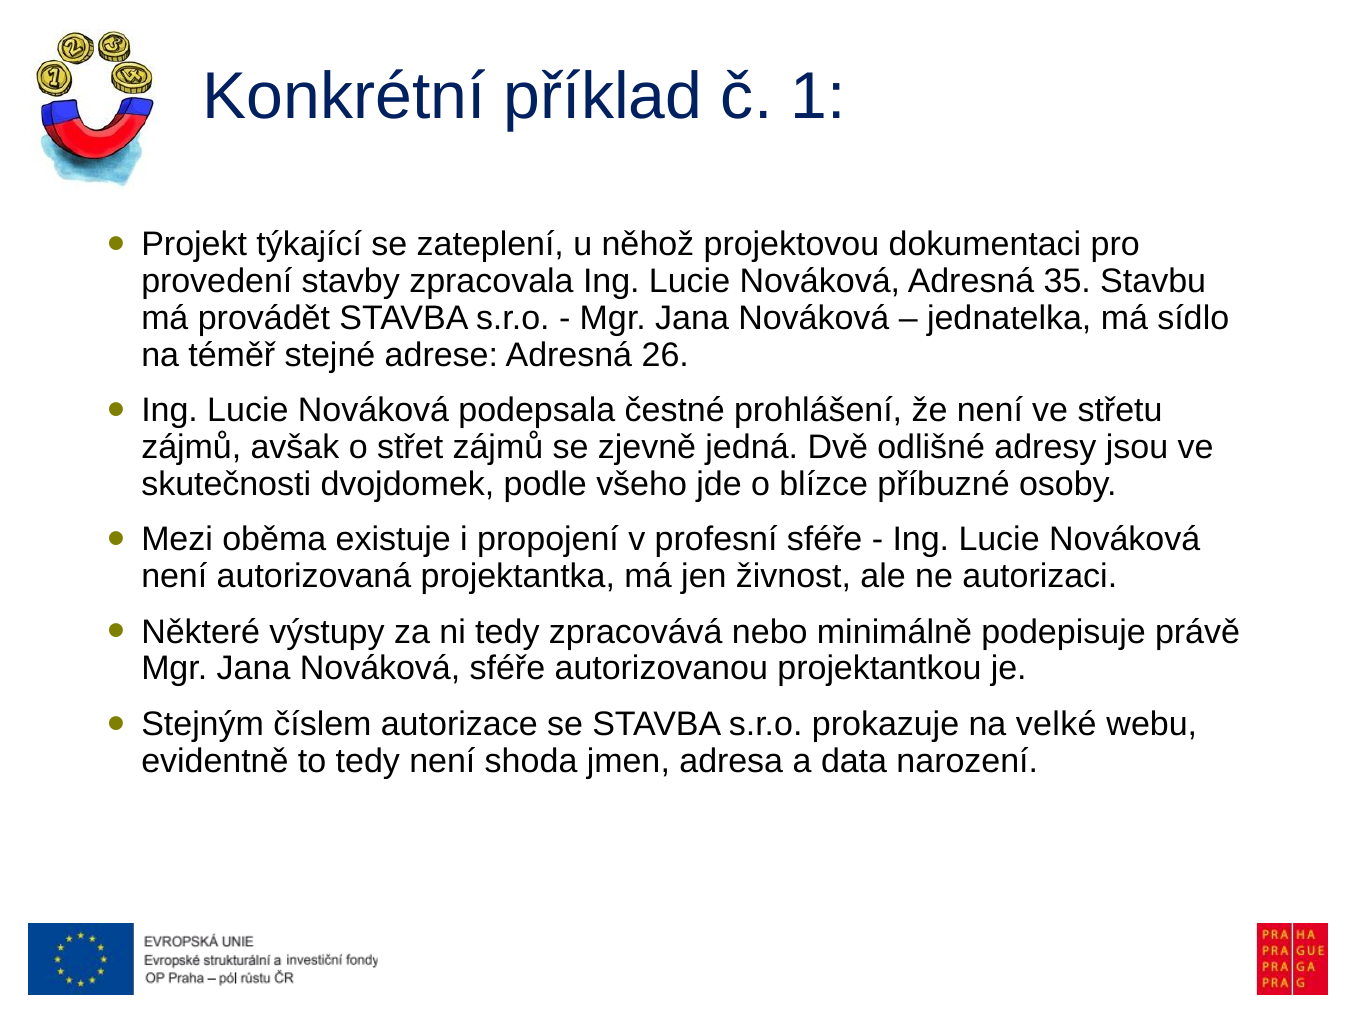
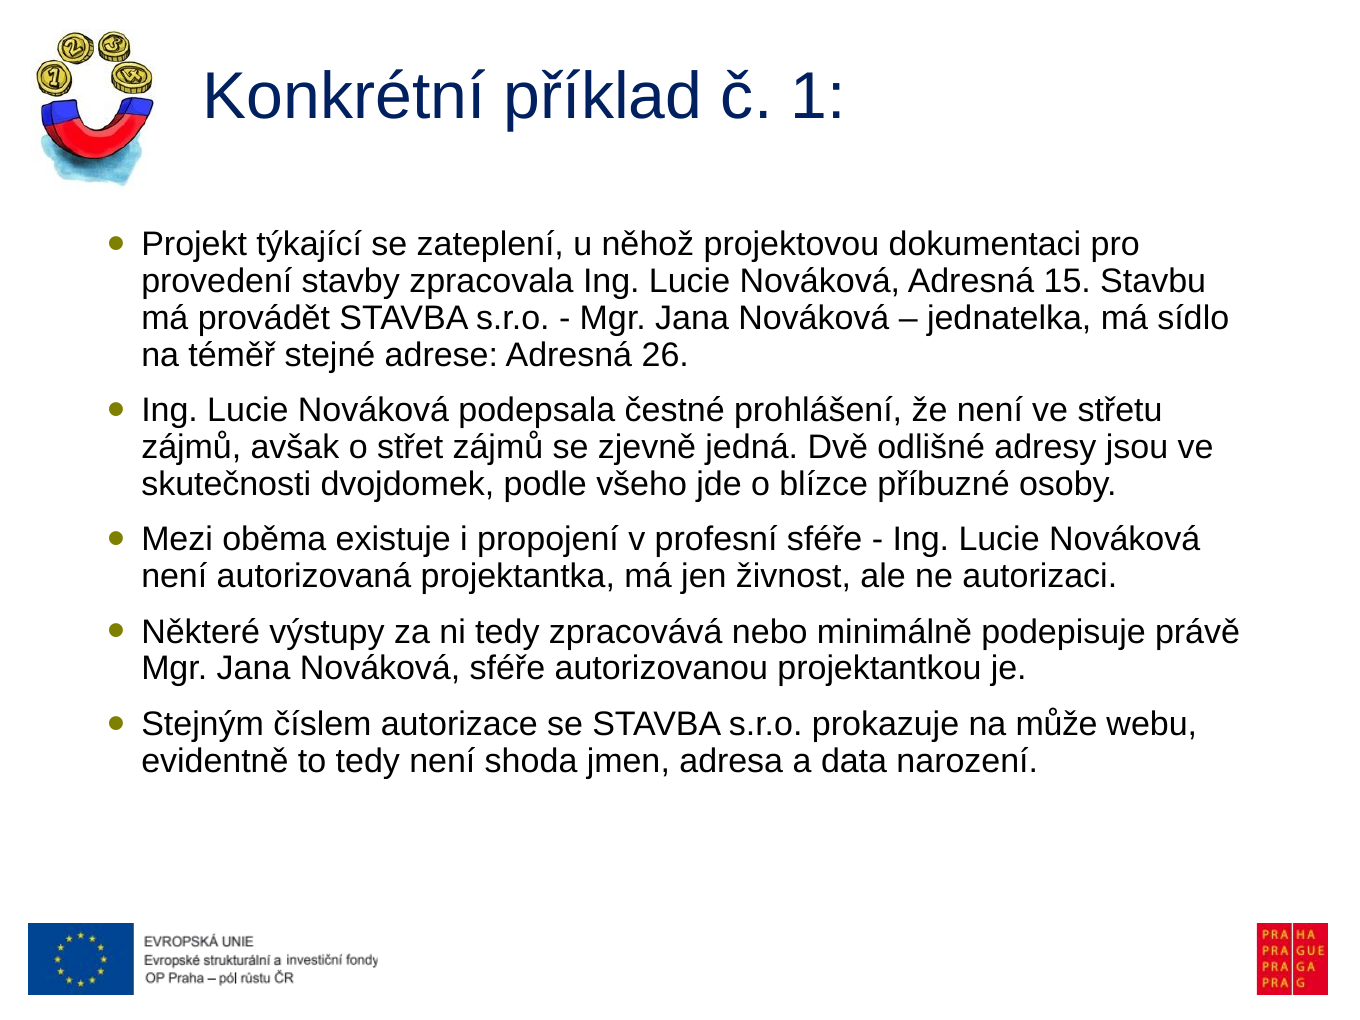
35: 35 -> 15 (1067, 281)
velké: velké -> může (1057, 724)
